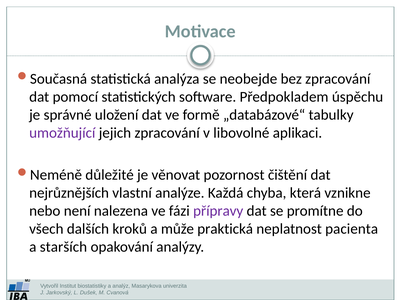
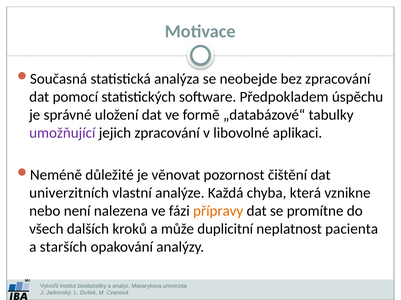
nejrůznějších: nejrůznějších -> univerzitních (69, 193)
přípravy colour: purple -> orange (218, 211)
praktická: praktická -> duplicitní (225, 229)
